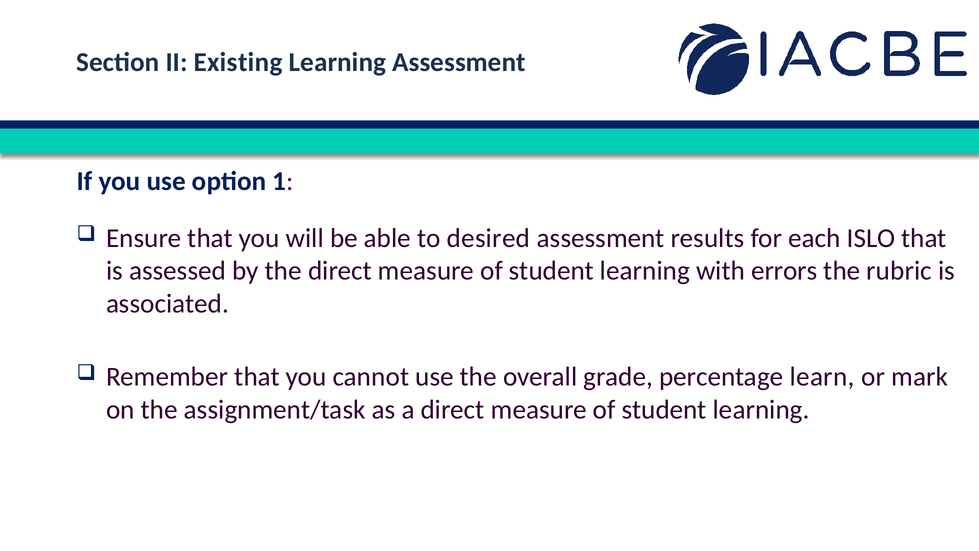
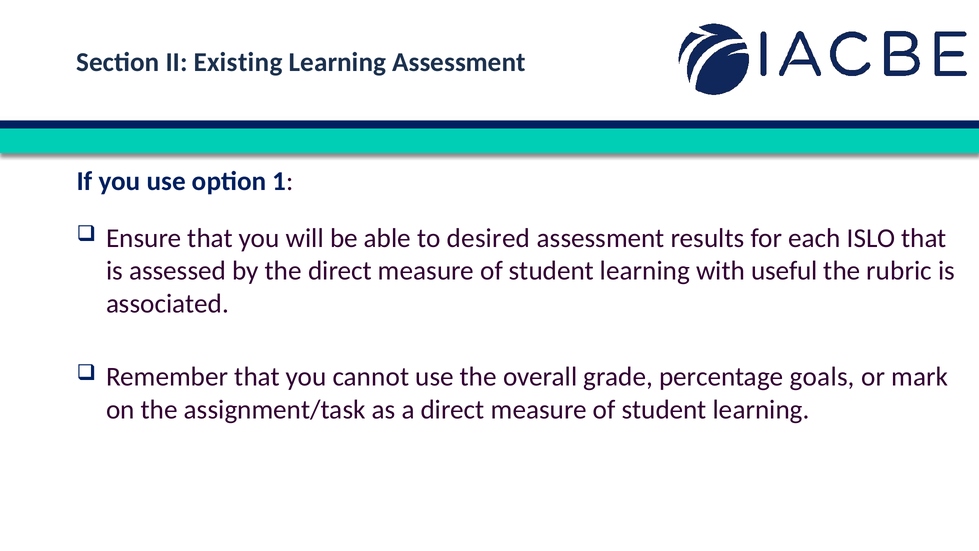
errors: errors -> useful (784, 271)
learn: learn -> goals (822, 377)
